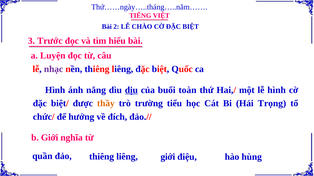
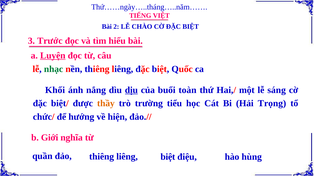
Luyện underline: none -> present (53, 56)
nhạc colour: purple -> green (54, 69)
Hình: Hình -> Khối (55, 90)
lễ hình: hình -> sáng (277, 90)
đích: đích -> hiện (117, 117)
liêng giới: giới -> biệt (168, 157)
